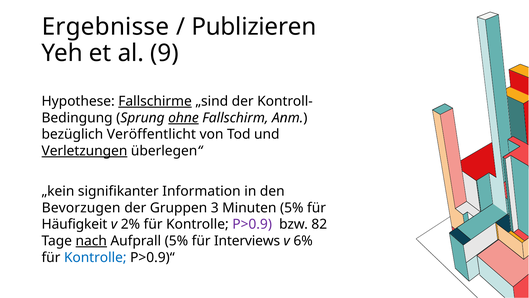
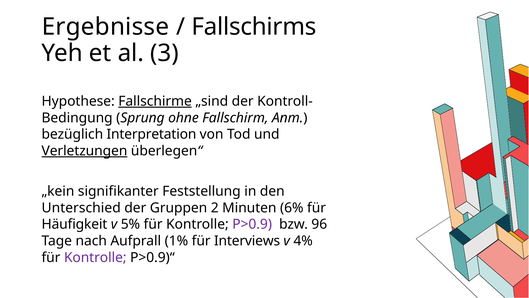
Publizieren: Publizieren -> Fallschirms (254, 27)
9: 9 -> 3 (165, 53)
ohne underline: present -> none (183, 118)
Veröffentlicht: Veröffentlicht -> Interpretation (151, 134)
Information: Information -> Feststellung (202, 191)
Bevorzugen: Bevorzugen -> Unterschied (81, 208)
3: 3 -> 2 (215, 208)
Minuten 5%: 5% -> 6% (292, 208)
2%: 2% -> 5% (130, 224)
82: 82 -> 96 (319, 224)
nach underline: present -> none (91, 241)
Aufprall 5%: 5% -> 1% (176, 241)
6%: 6% -> 4% (303, 241)
Kontrolle colour: blue -> purple (95, 257)
